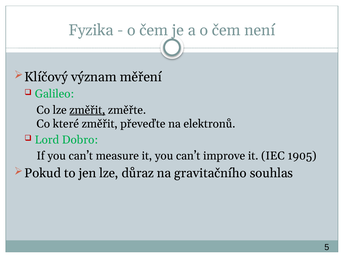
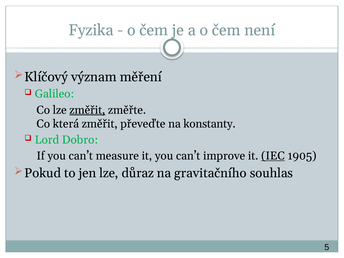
které: které -> která (66, 124)
elektronů: elektronů -> konstanty (210, 124)
IEC underline: none -> present (273, 156)
